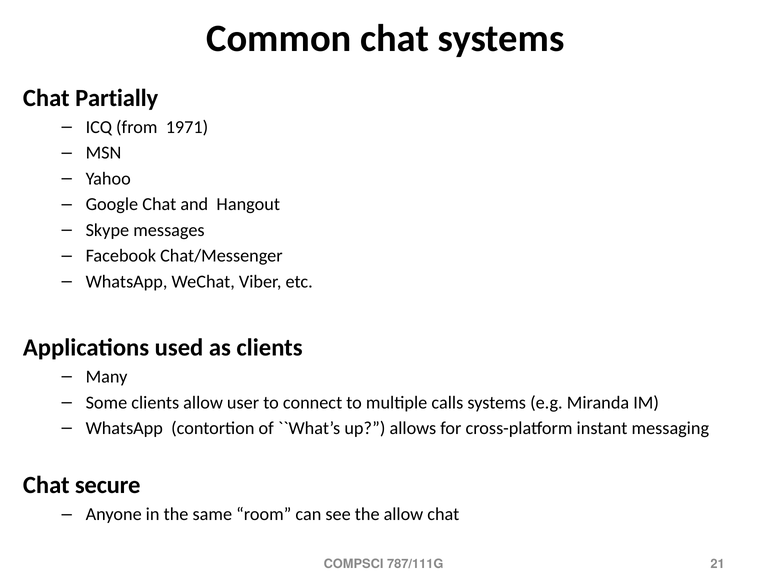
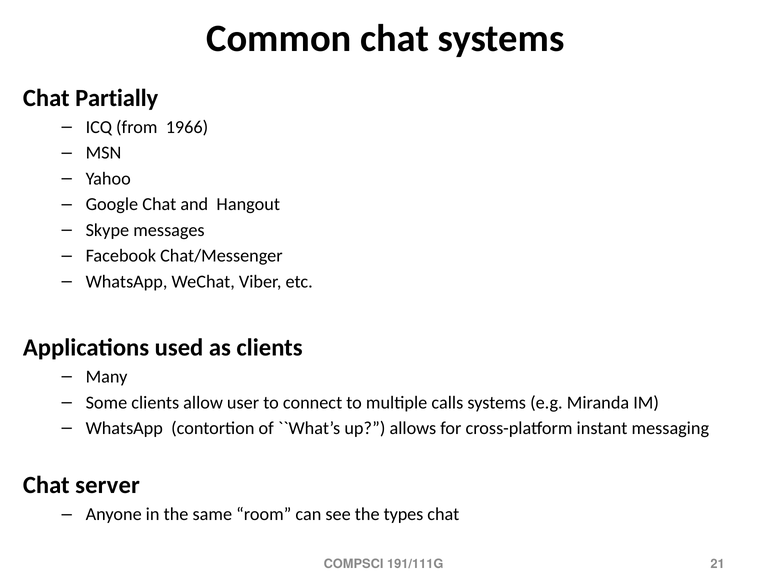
1971: 1971 -> 1966 (187, 127)
secure: secure -> server (108, 485)
the allow: allow -> types (403, 514)
787/111G: 787/111G -> 191/111G (415, 563)
